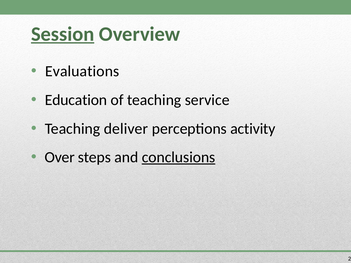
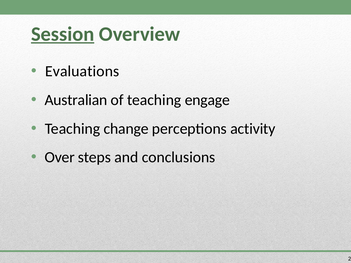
Education: Education -> Australian (76, 100)
service: service -> engage (207, 100)
deliver: deliver -> change (126, 129)
conclusions underline: present -> none (179, 158)
